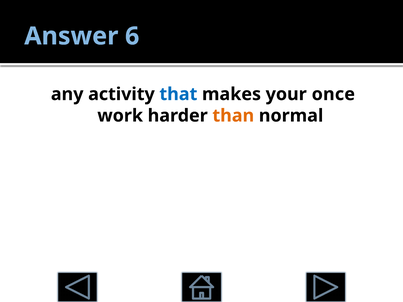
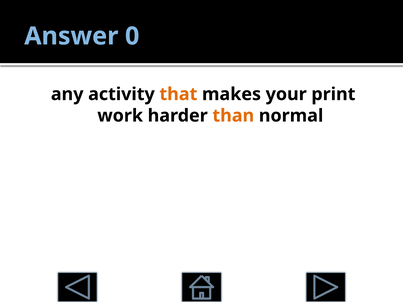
6: 6 -> 0 (132, 36)
that colour: blue -> orange (178, 94)
once: once -> print (333, 94)
